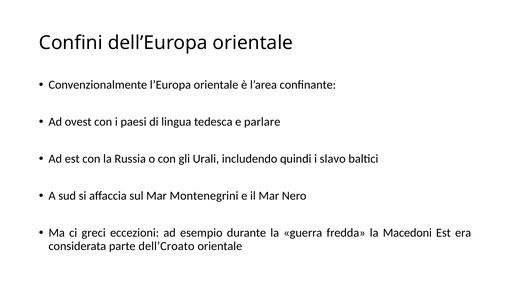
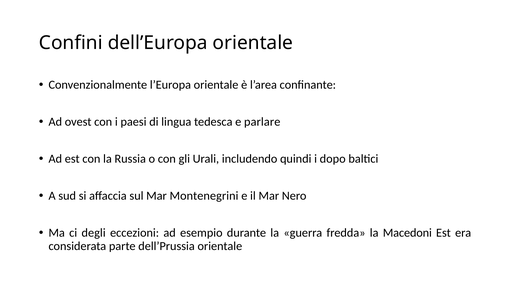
slavo: slavo -> dopo (333, 159)
greci: greci -> degli (94, 233)
dell’Croato: dell’Croato -> dell’Prussia (167, 246)
